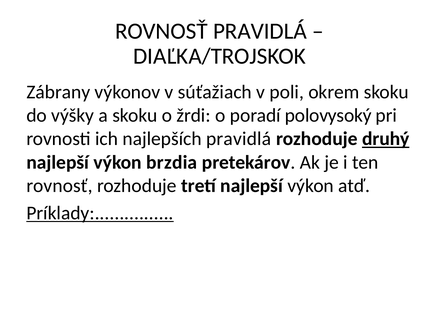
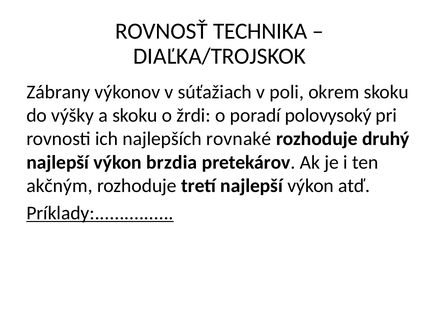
ROVNOSŤ PRAVIDLÁ: PRAVIDLÁ -> TECHNIKA (260, 31)
najlepších pravidlá: pravidlá -> rovnaké (239, 139)
druhý underline: present -> none (386, 139)
rovnosť: rovnosť -> akčným (59, 186)
